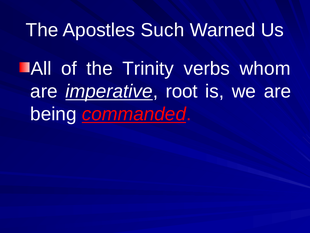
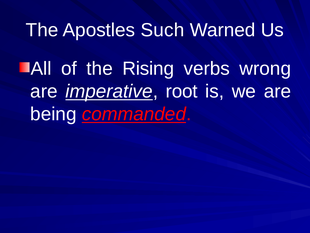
Trinity: Trinity -> Rising (148, 68)
whom: whom -> wrong (265, 68)
